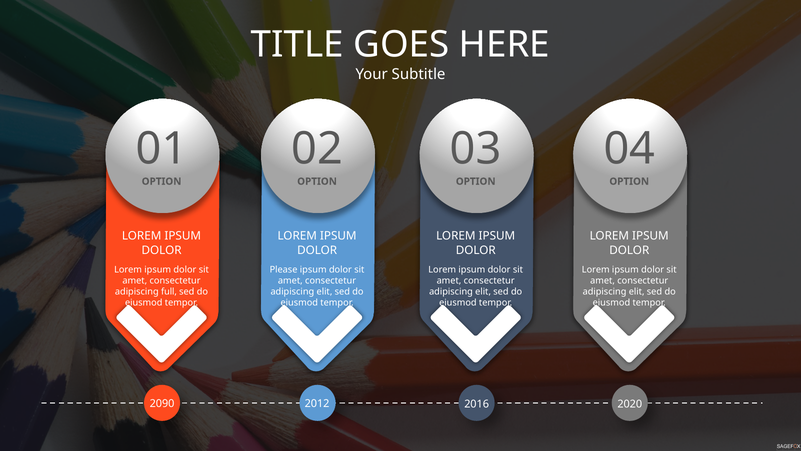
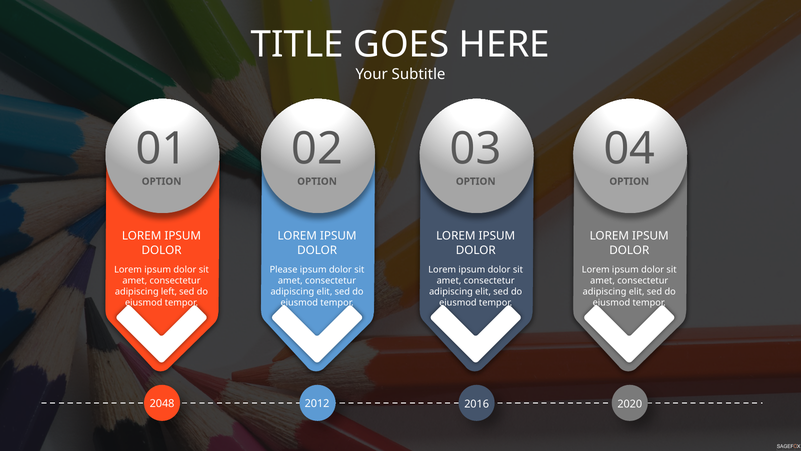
full: full -> left (169, 291)
2090: 2090 -> 2048 (162, 403)
